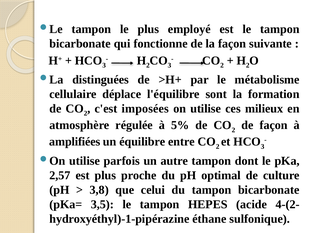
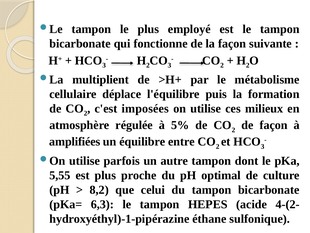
distinguées: distinguées -> multiplient (101, 80)
sont: sont -> puis (216, 94)
2,57: 2,57 -> 5,55 (60, 175)
3,8: 3,8 -> 8,2 (99, 189)
3,5: 3,5 -> 6,3 (102, 204)
